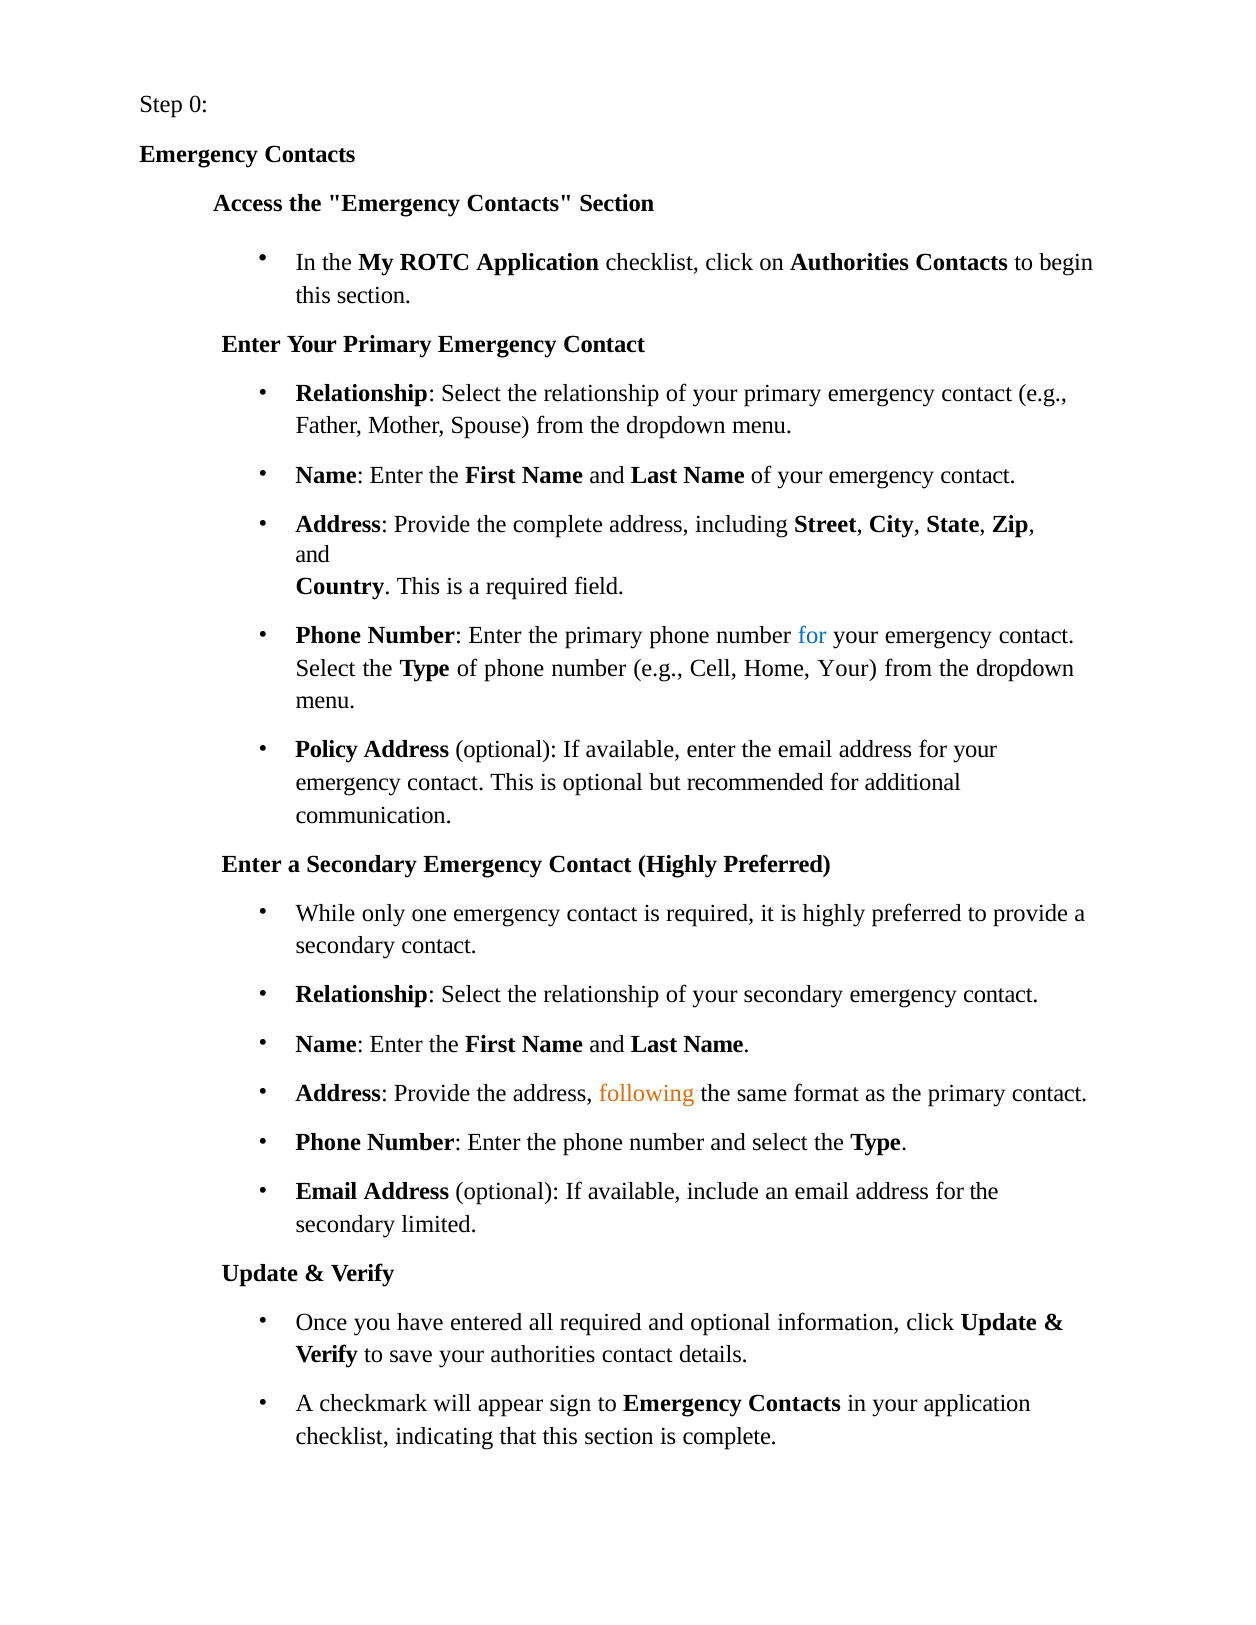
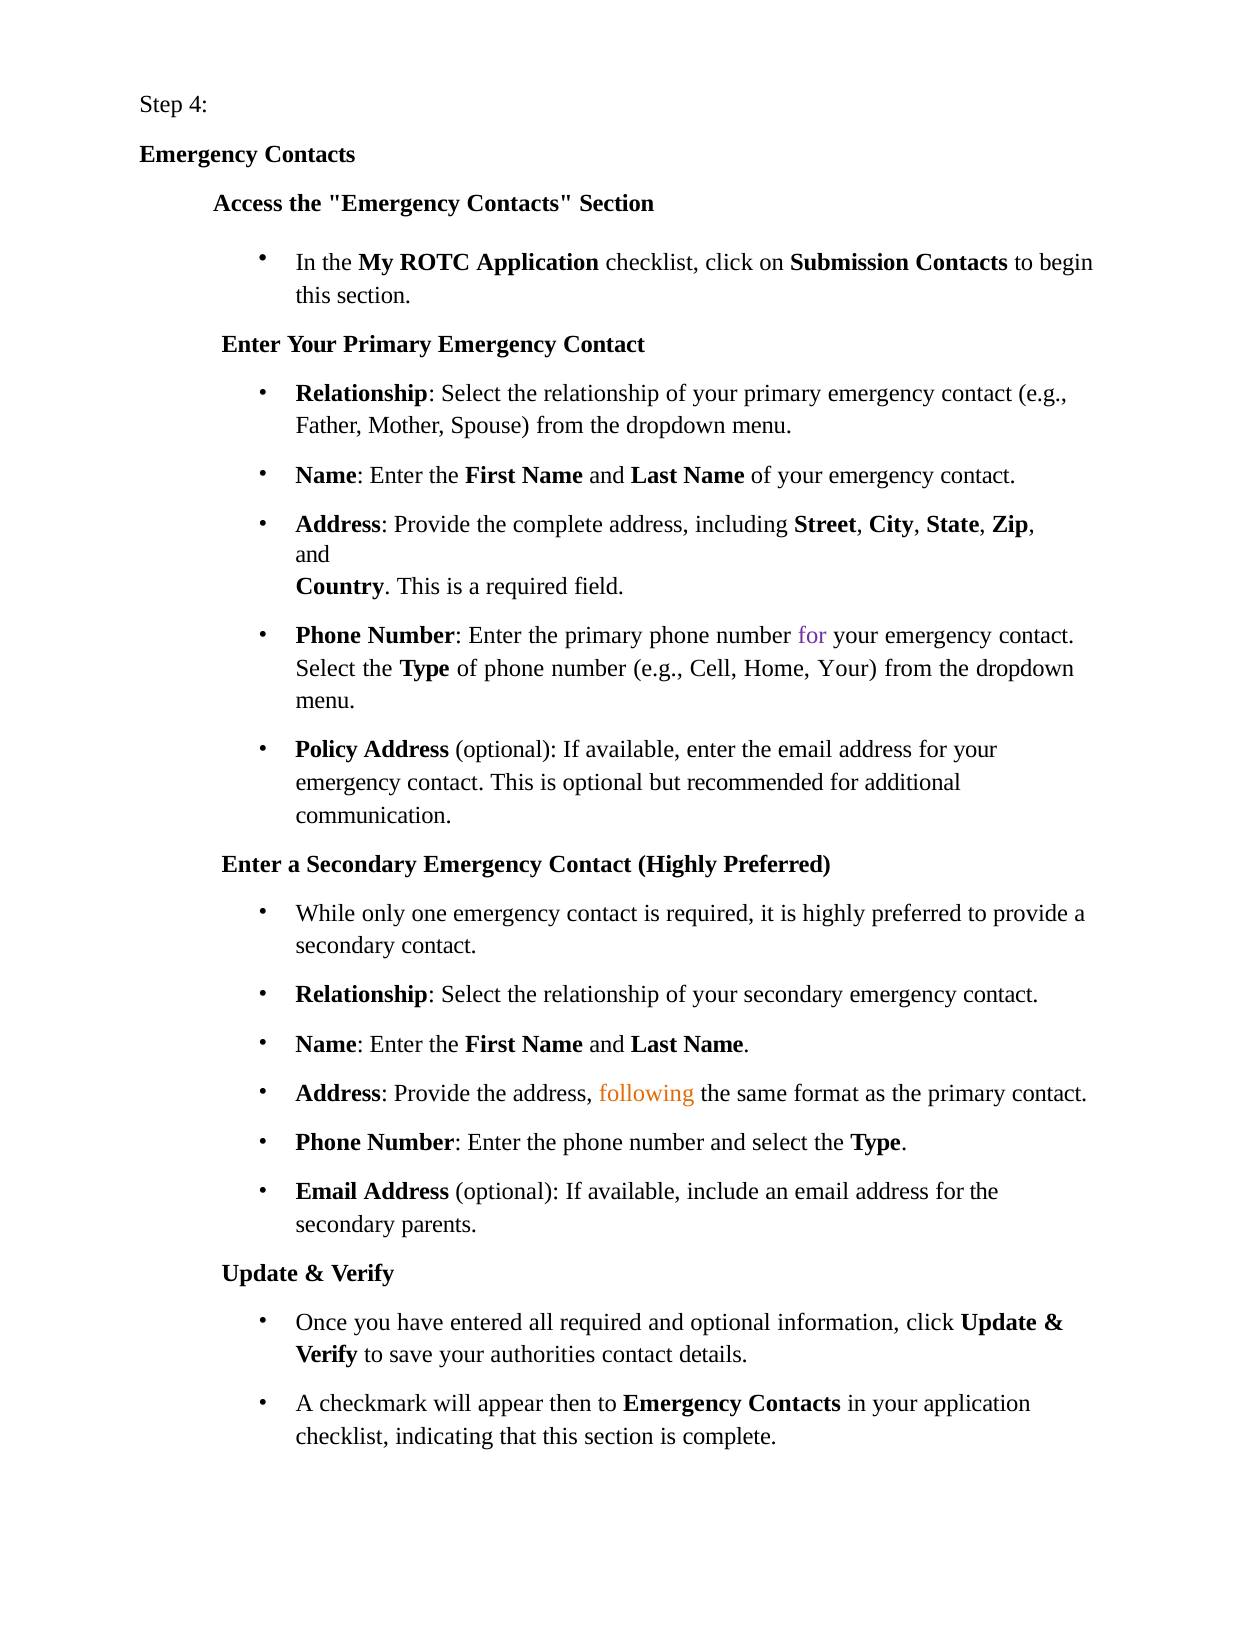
0: 0 -> 4 (198, 105)
on Authorities: Authorities -> Submission (850, 263)
for colour: blue -> purple (812, 636)
limited: limited -> parents (439, 1224)
sign: sign -> then (571, 1404)
